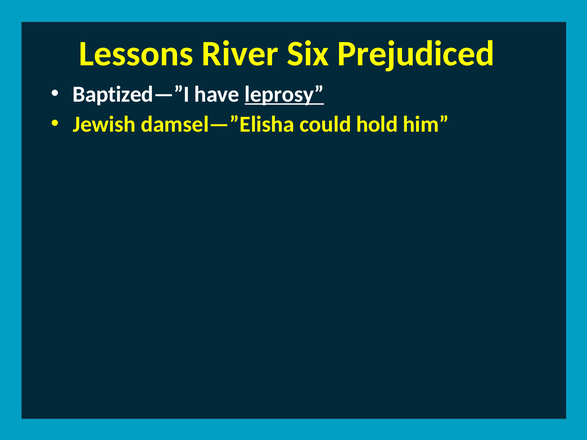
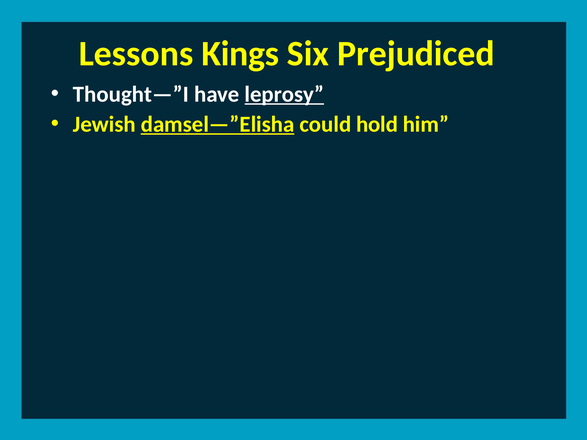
River: River -> Kings (240, 54)
Baptized—”I: Baptized—”I -> Thought—”I (131, 94)
damsel—”Elisha underline: none -> present (218, 124)
